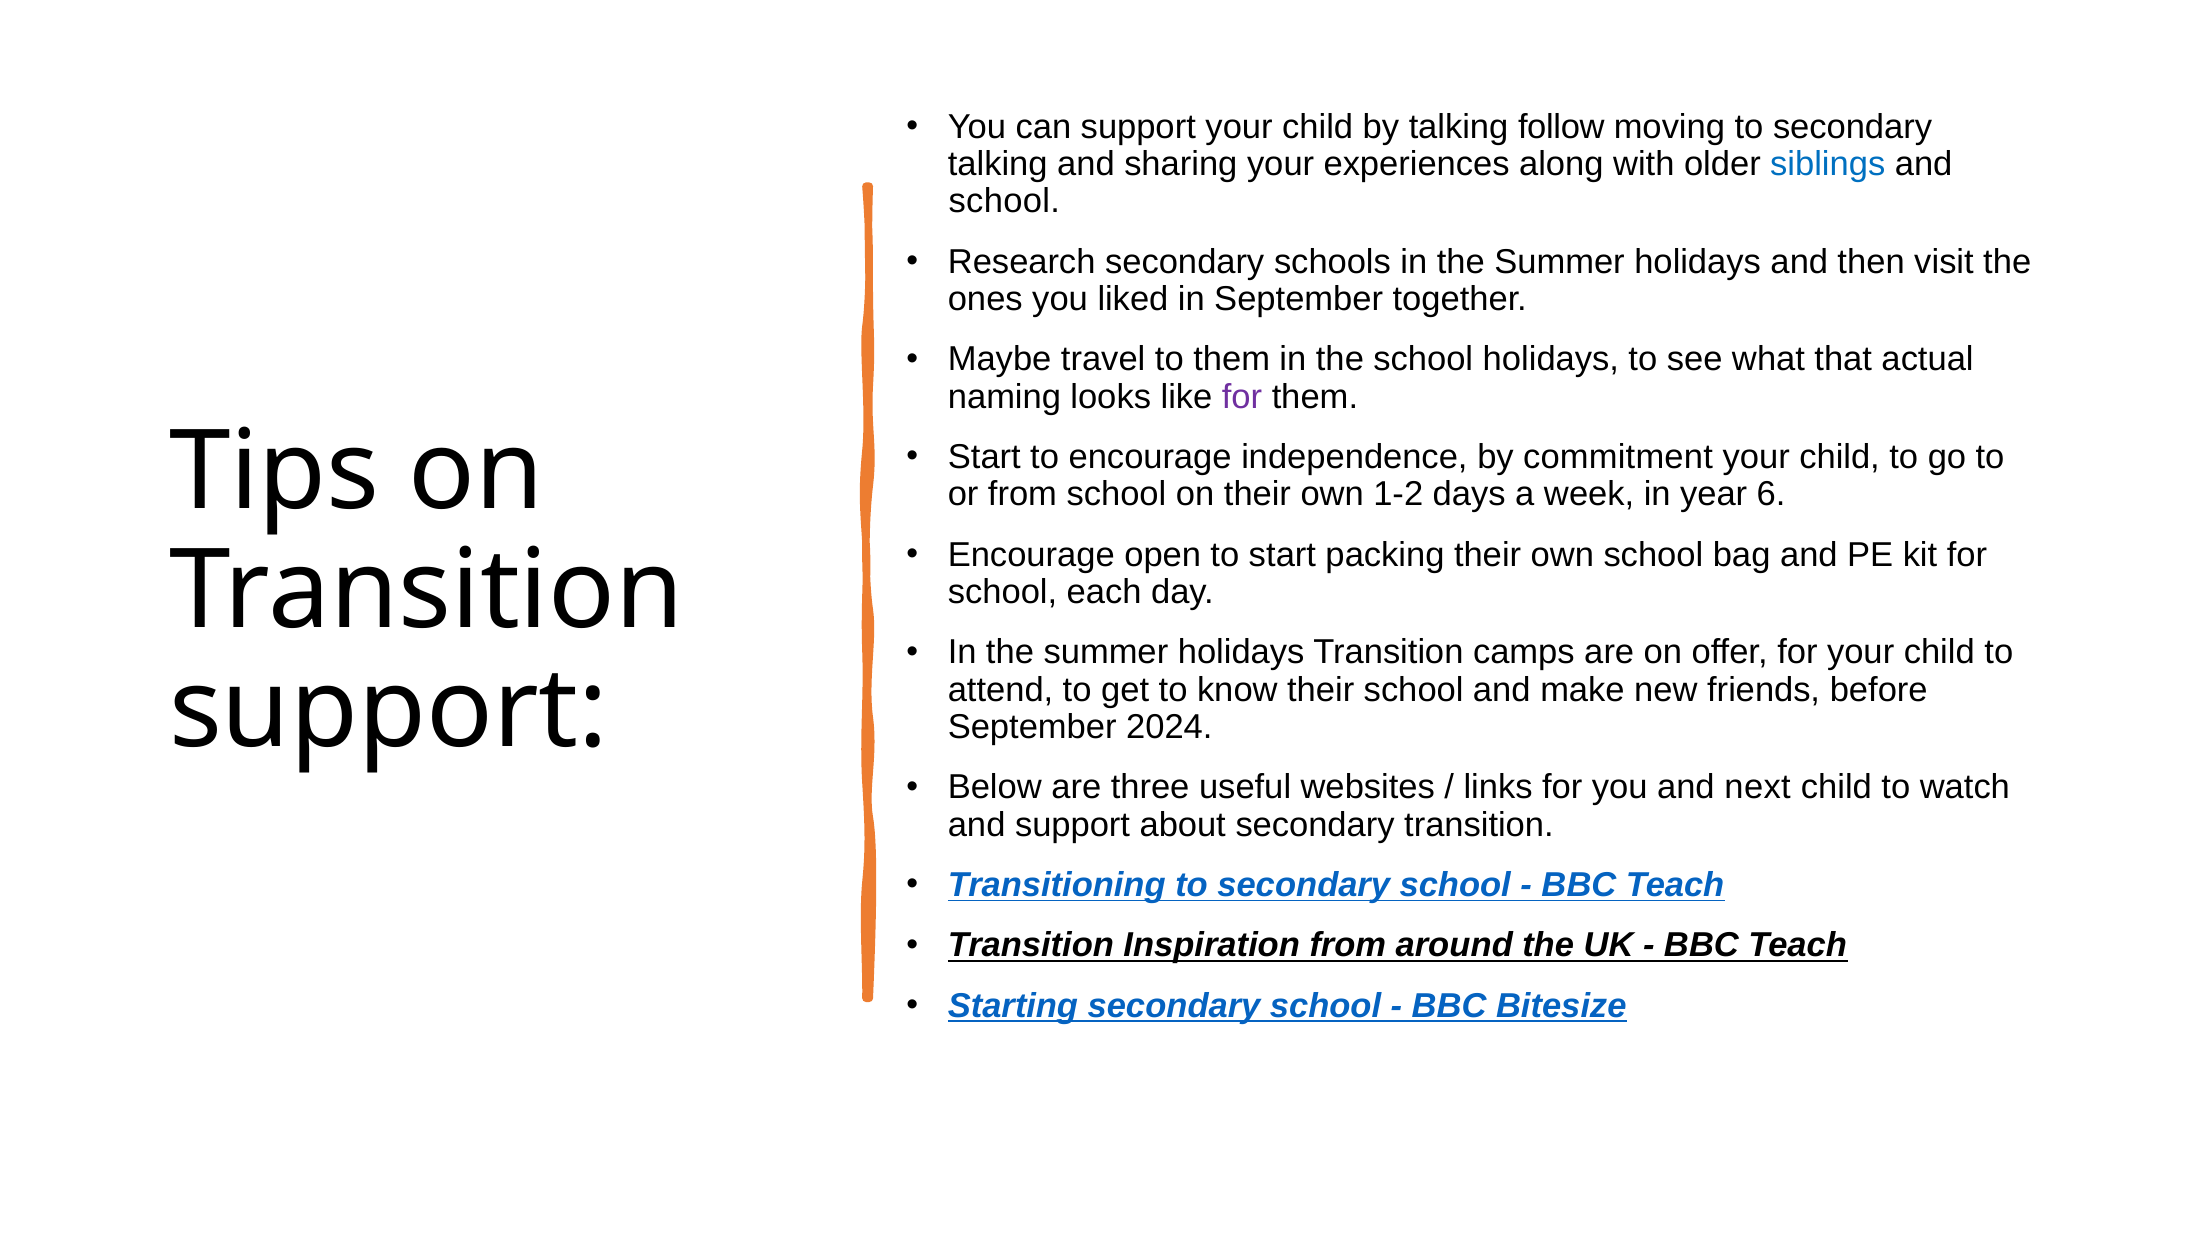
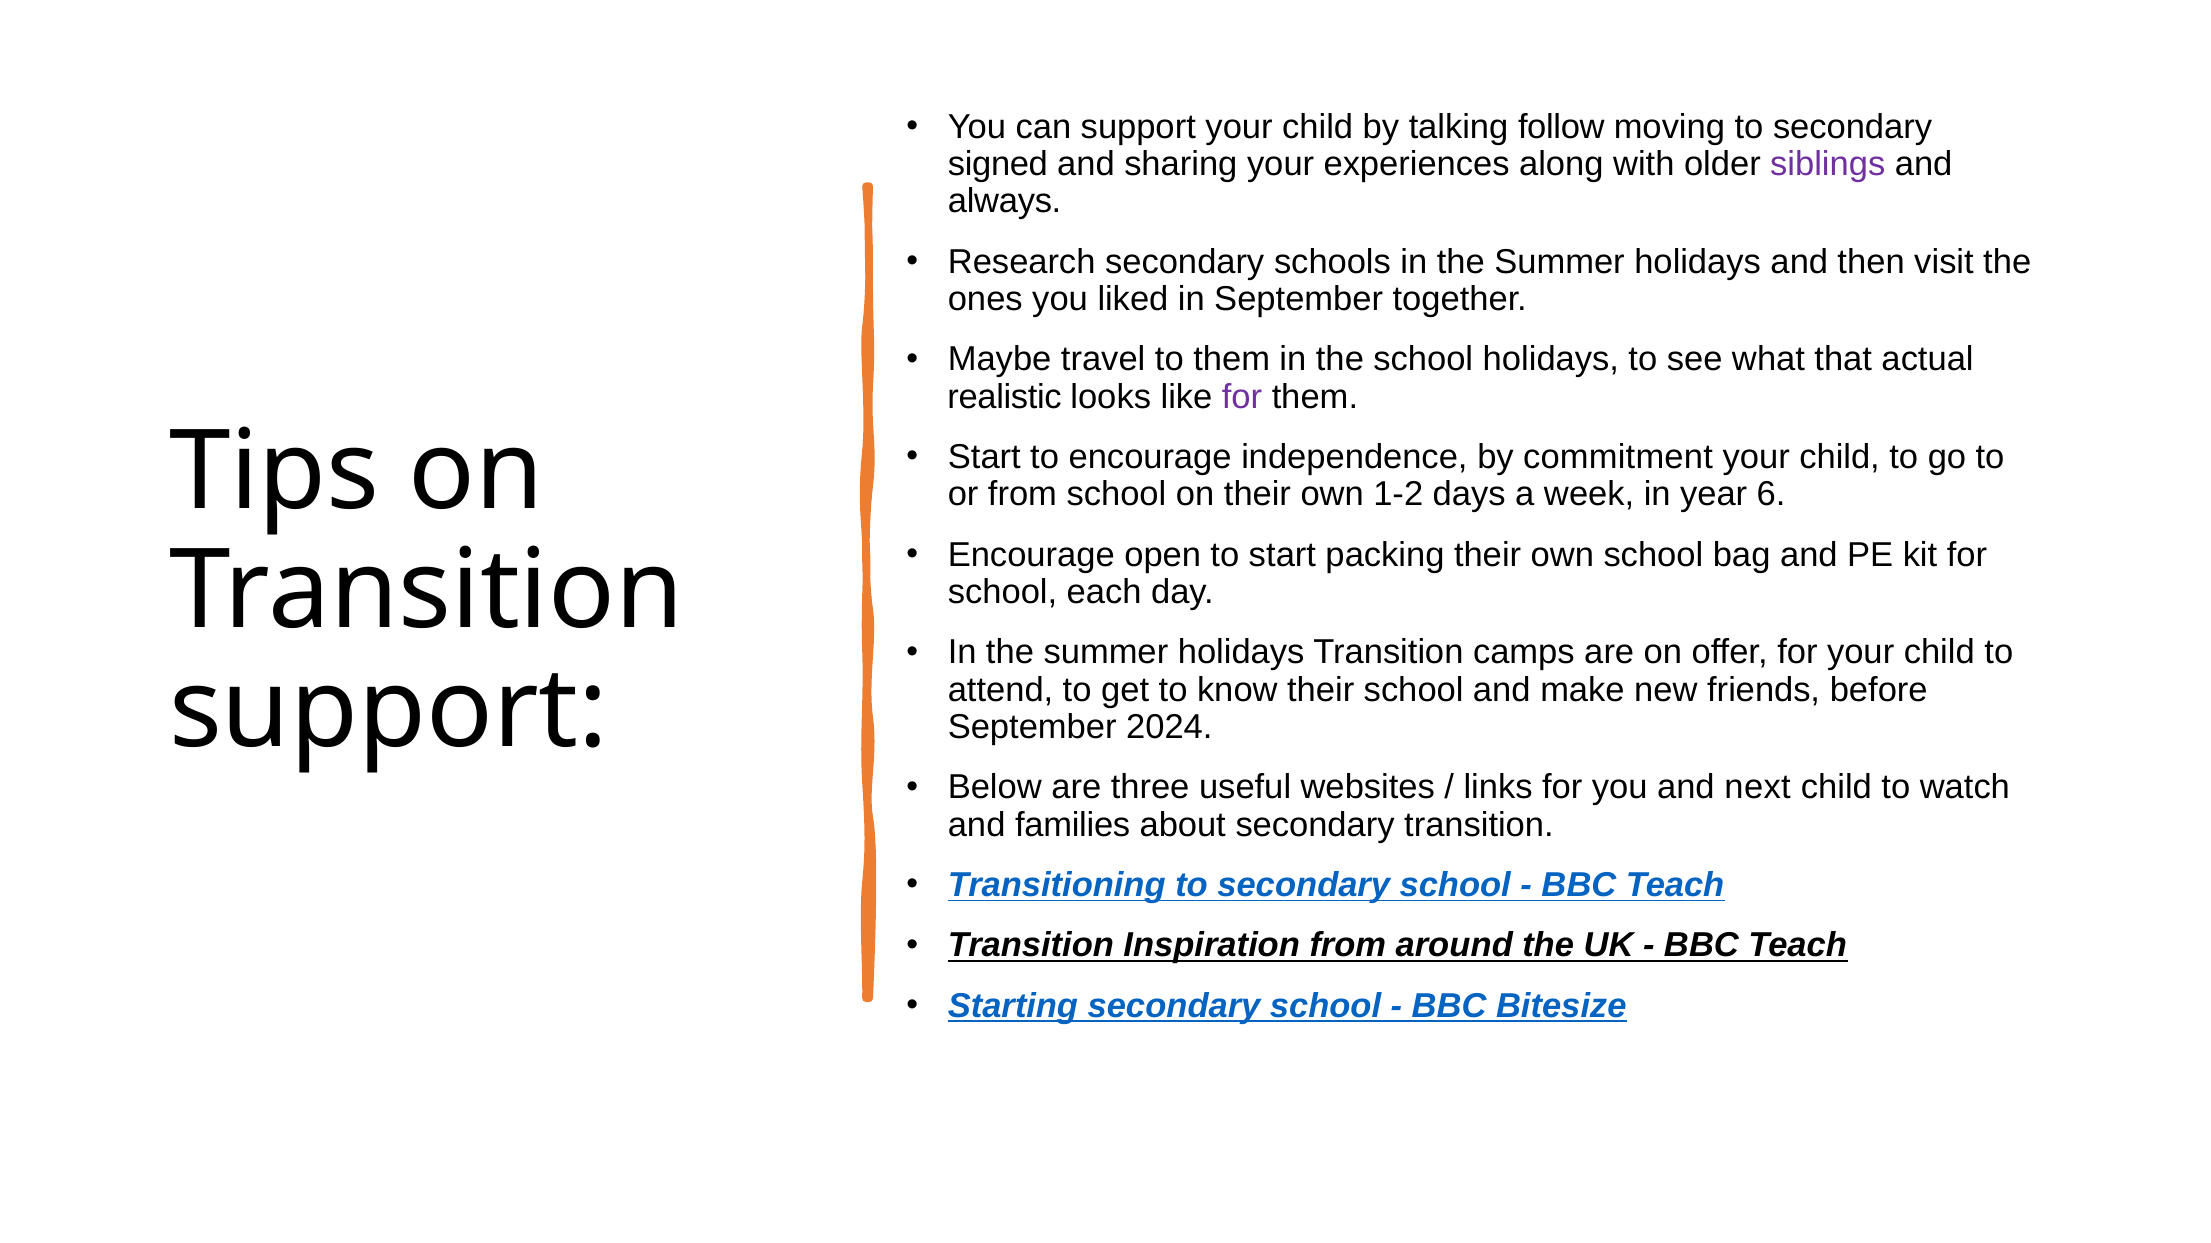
talking: talking -> signed (998, 164)
siblings colour: blue -> purple (1828, 164)
school: school -> always (1005, 201)
naming: naming -> realistic (1005, 397)
and support: support -> families (1073, 825)
